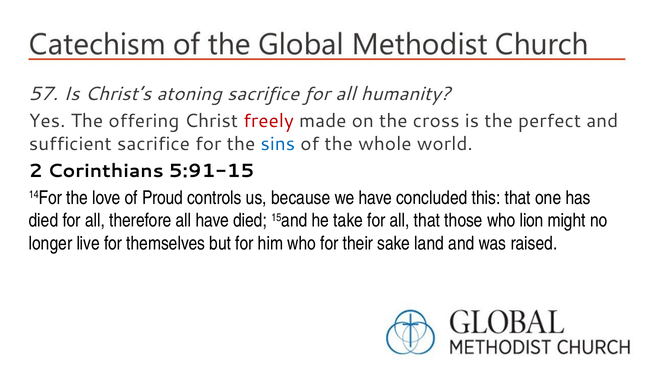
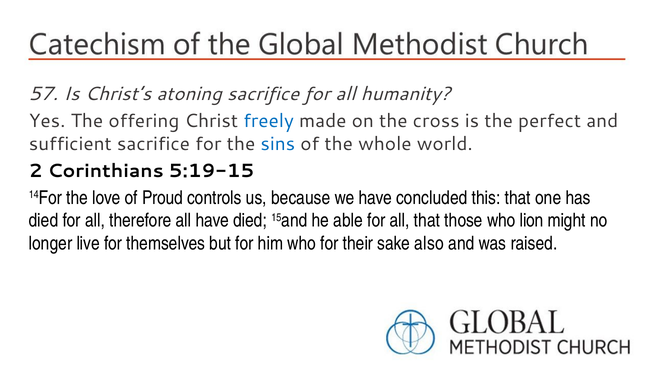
freely colour: red -> blue (269, 121)
5:91-15: 5:91-15 -> 5:19-15 (211, 171)
take: take -> able (348, 221)
land: land -> also (429, 243)
